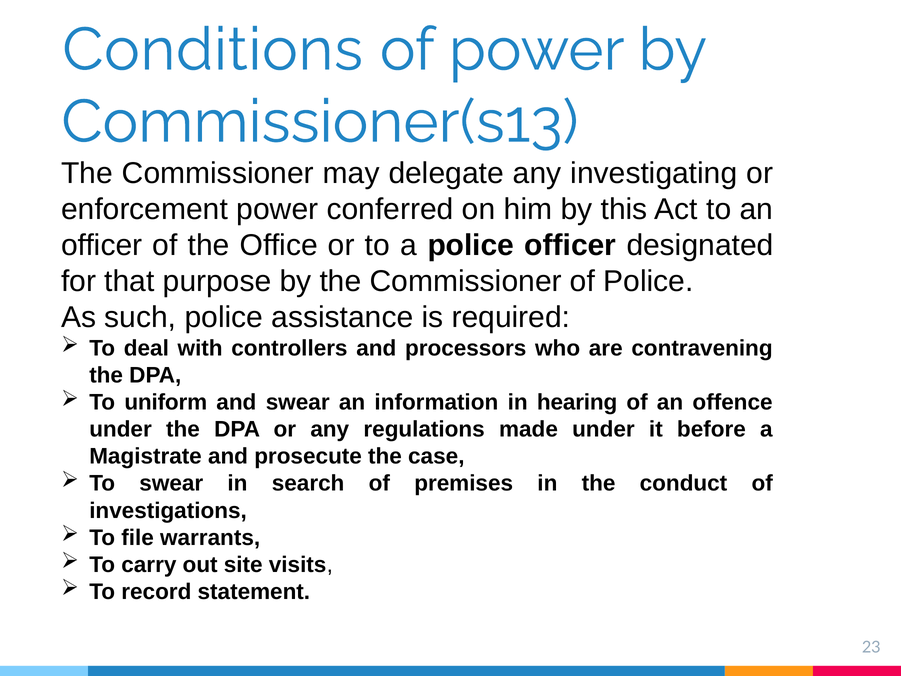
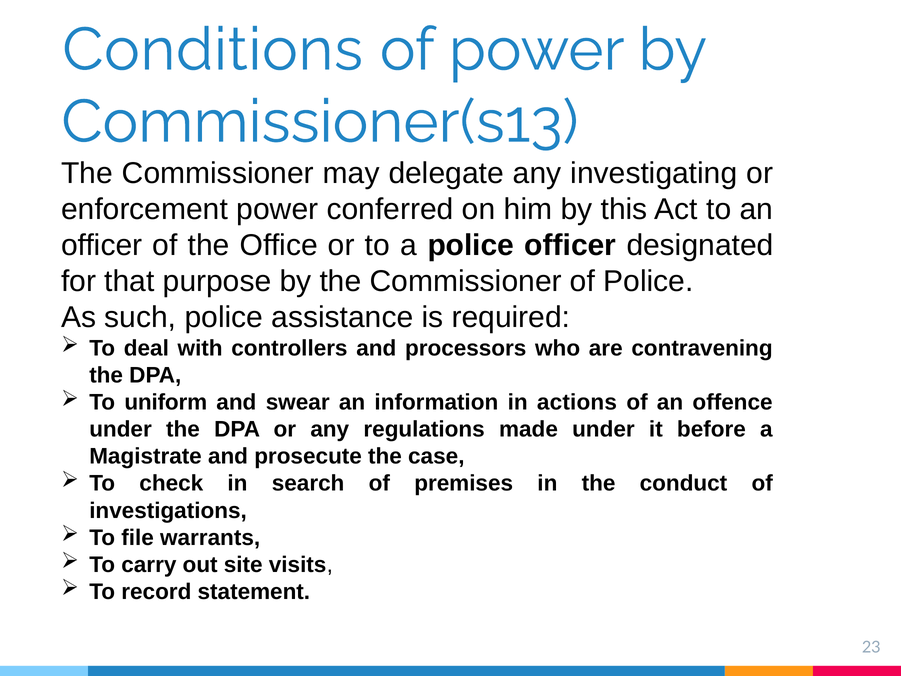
hearing: hearing -> actions (577, 402)
To swear: swear -> check (171, 483)
